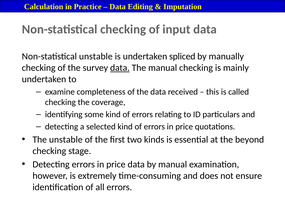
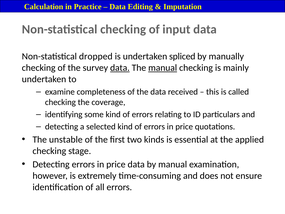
Non-statistical unstable: unstable -> dropped (96, 56)
manual underline: none -> present (163, 68)
beyond: beyond -> applied (250, 139)
